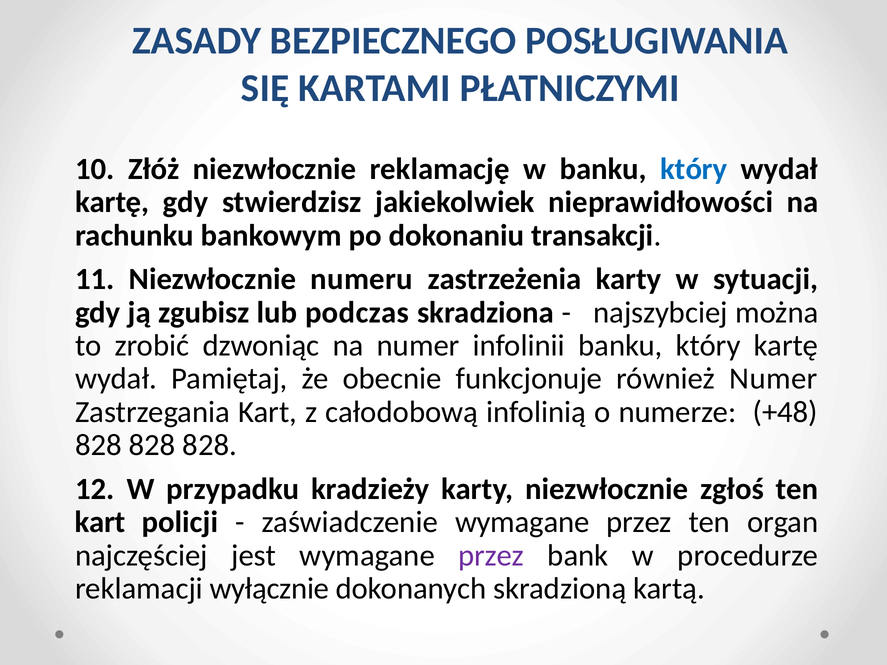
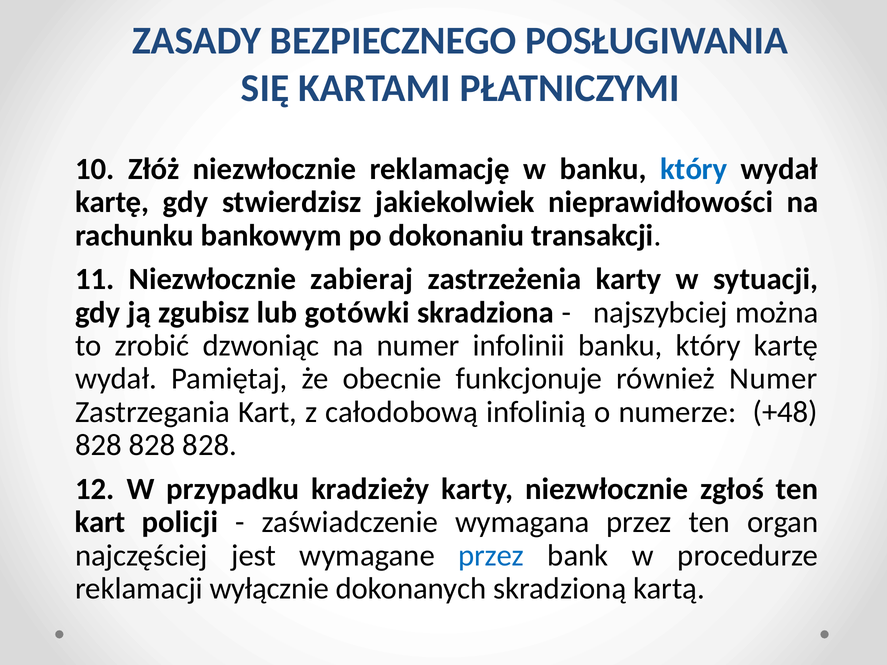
numeru: numeru -> zabieraj (362, 279)
podczas: podczas -> gotówki (357, 312)
zaświadczenie wymagane: wymagane -> wymagana (522, 522)
przez colour: purple -> blue (491, 556)
